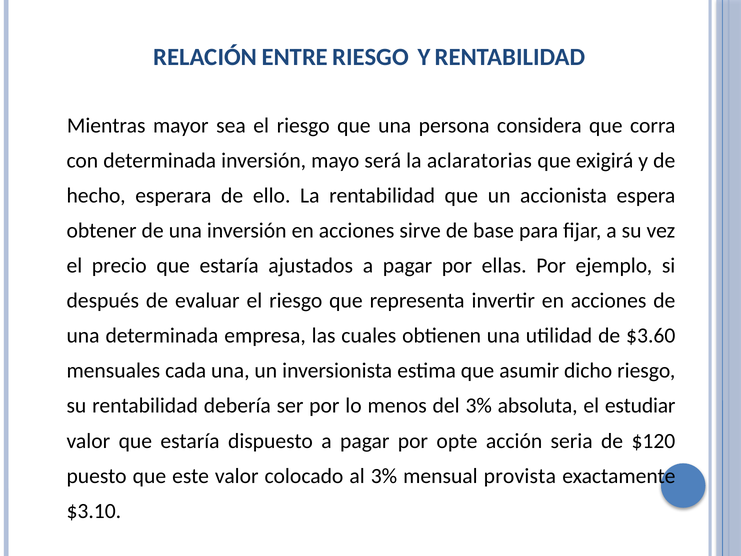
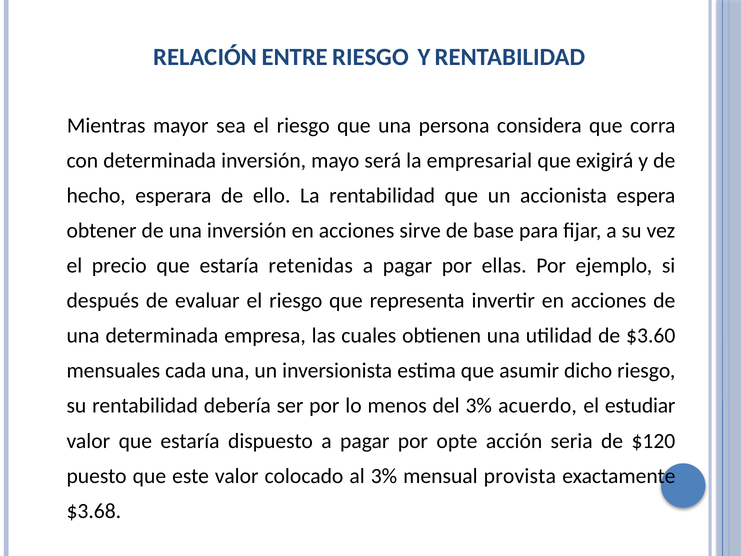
aclaratorias: aclaratorias -> empresarial (479, 161)
ajustados: ajustados -> retenidas (311, 266)
absoluta: absoluta -> acuerdo (538, 406)
$3.10: $3.10 -> $3.68 (94, 511)
